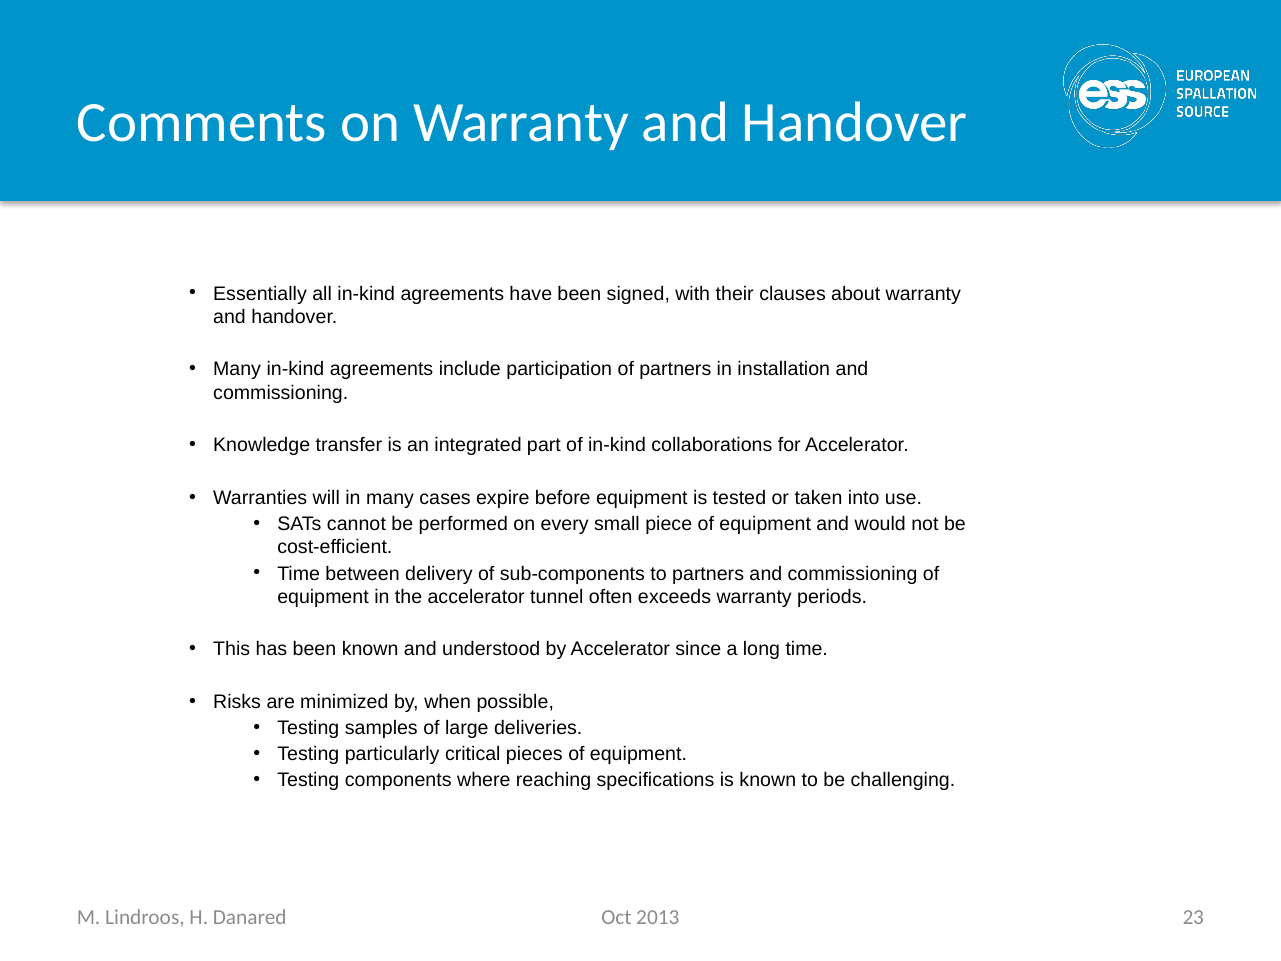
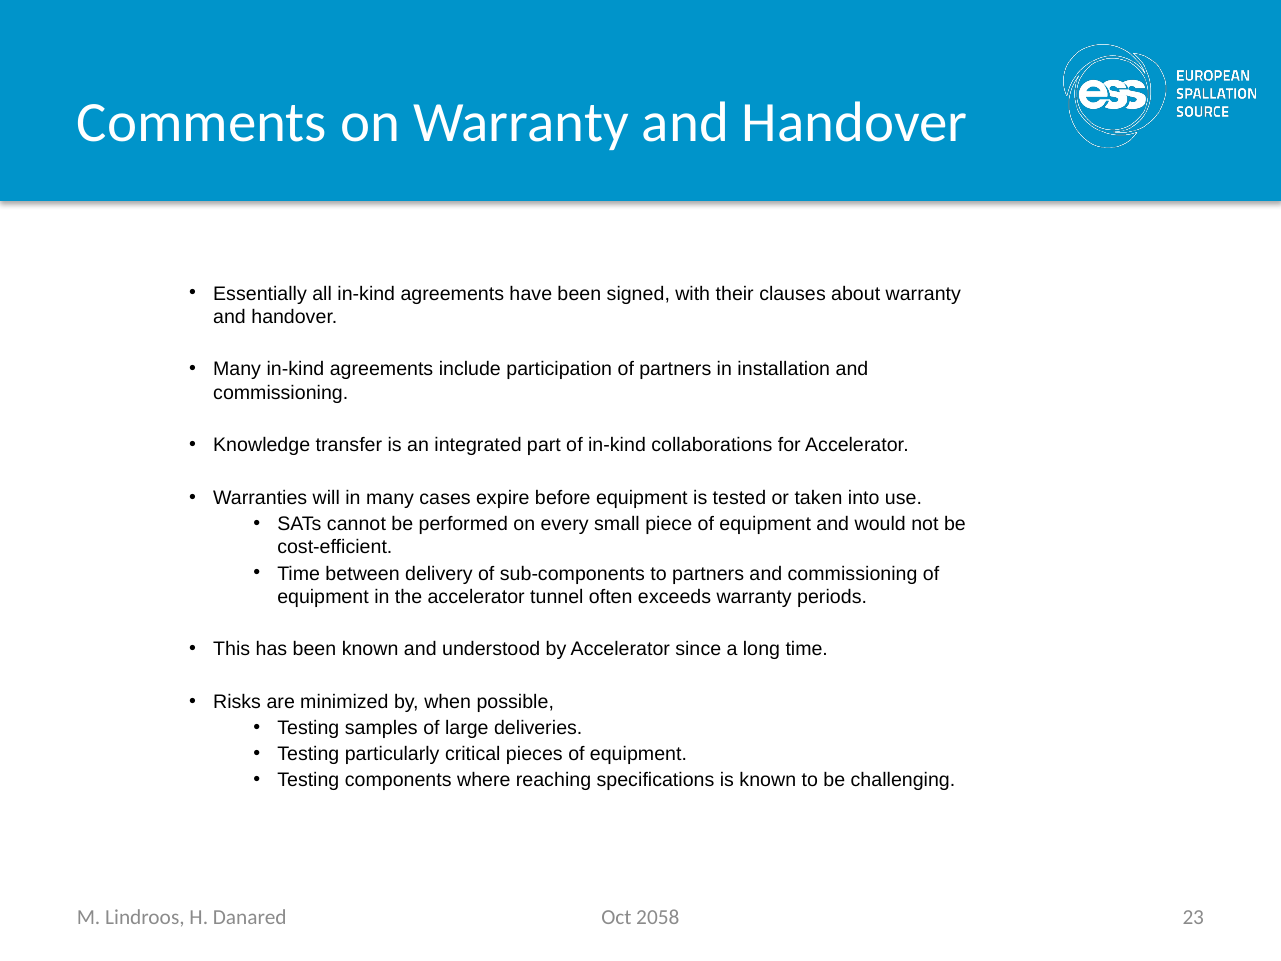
2013: 2013 -> 2058 (658, 917)
